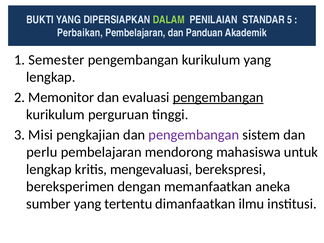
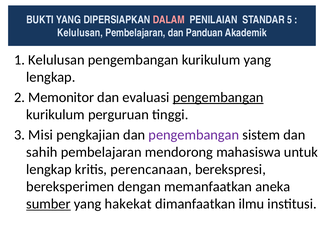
DALAM colour: light green -> pink (169, 20)
Perbaikan: Perbaikan -> Kelulusan (80, 33)
1 Semester: Semester -> Kelulusan (56, 60)
perlu: perlu -> sahih (42, 152)
mengevaluasi: mengevaluasi -> perencanaan (151, 169)
sumber underline: none -> present (48, 204)
tertentu: tertentu -> hakekat (128, 204)
